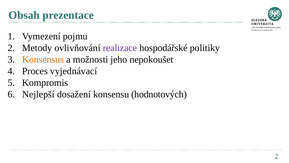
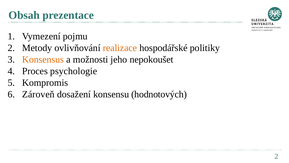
realizace colour: purple -> orange (120, 48)
vyjednávací: vyjednávací -> psychologie (74, 71)
Nejlepší: Nejlepší -> Zároveň (38, 94)
